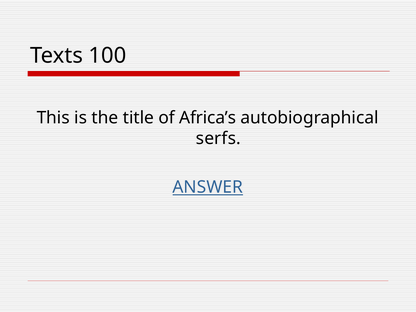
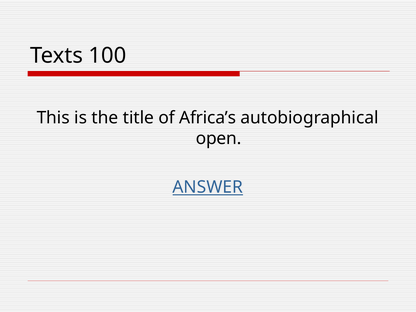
serfs: serfs -> open (219, 138)
